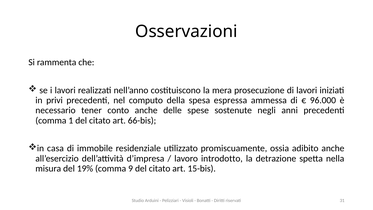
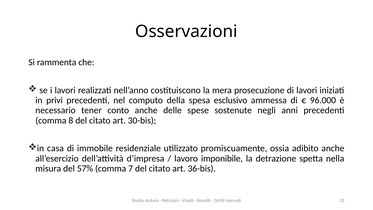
espressa: espressa -> esclusivo (231, 100)
1: 1 -> 8 (71, 120)
66-bis: 66-bis -> 30-bis (142, 120)
introdotto: introdotto -> imponibile (222, 158)
19%: 19% -> 57% (85, 168)
9: 9 -> 7 (131, 168)
15-bis: 15-bis -> 36-bis (202, 168)
